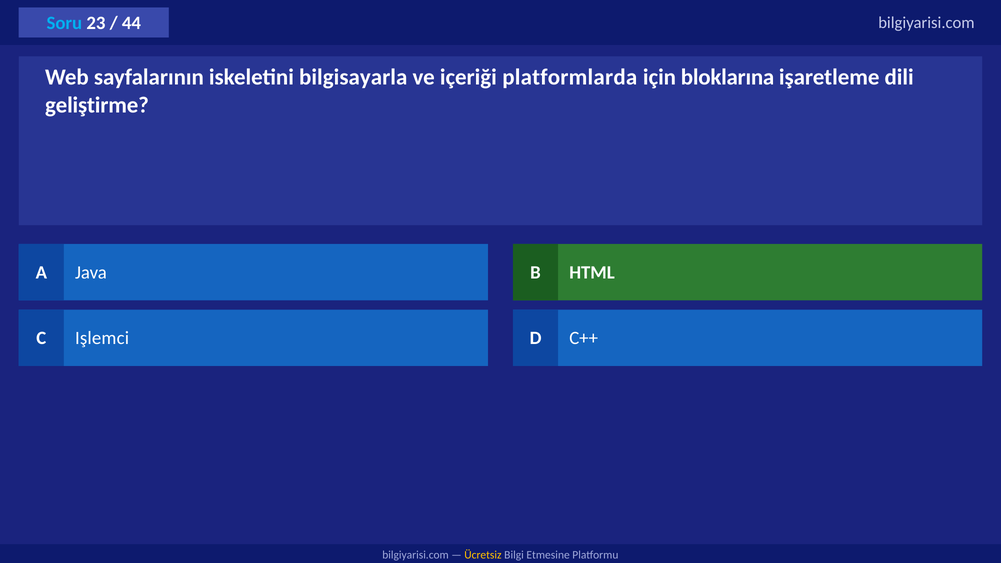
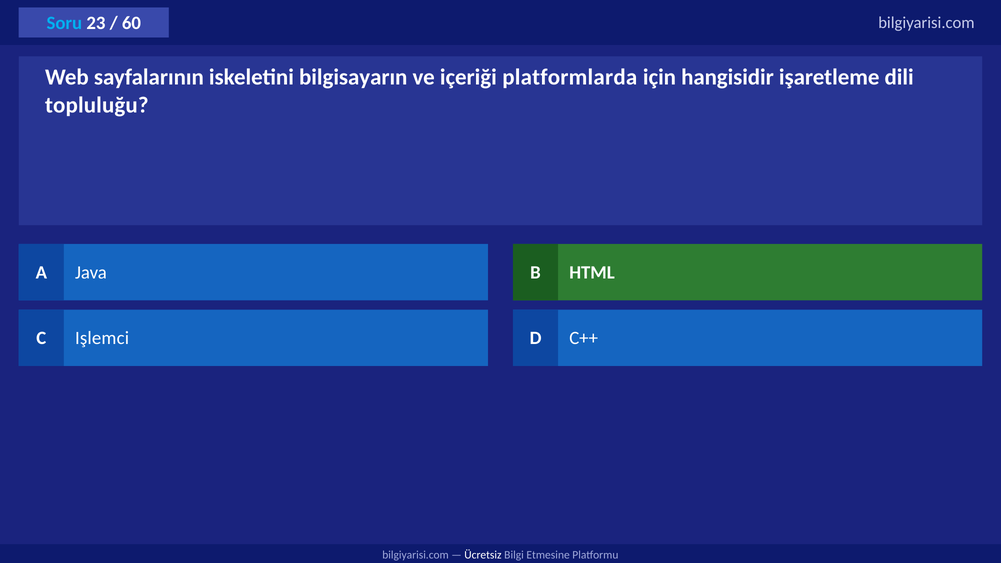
44: 44 -> 60 (131, 23)
bilgisayarla: bilgisayarla -> bilgisayarın (353, 77)
bloklarına: bloklarına -> hangisidir (727, 77)
geliştirme: geliştirme -> topluluğu (97, 105)
Ücretsiz colour: yellow -> white (483, 555)
